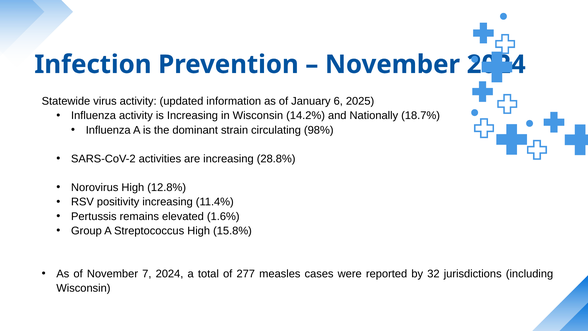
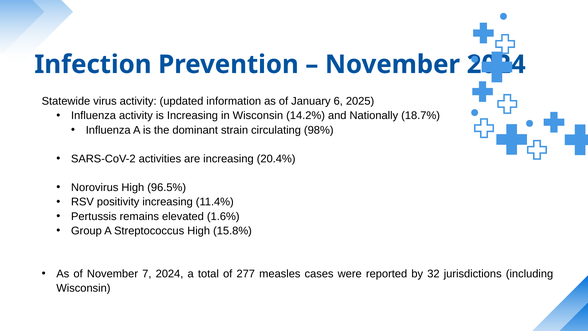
28.8%: 28.8% -> 20.4% (276, 159)
12.8%: 12.8% -> 96.5% (167, 187)
